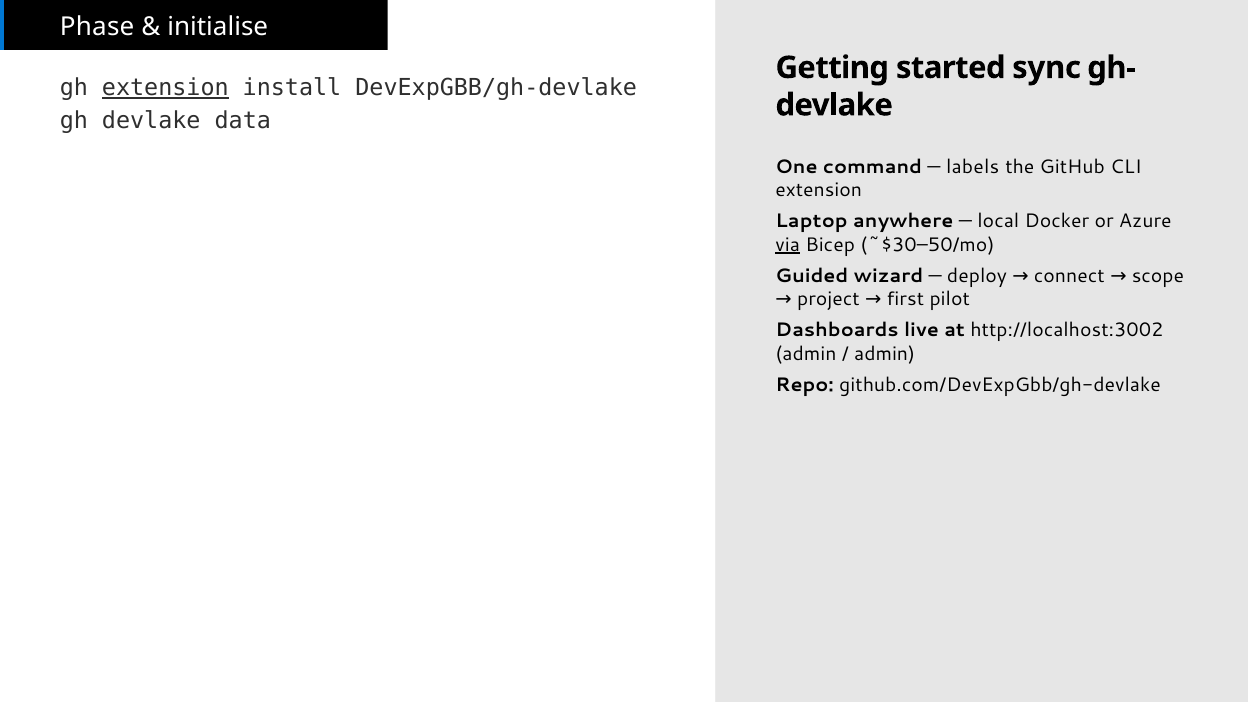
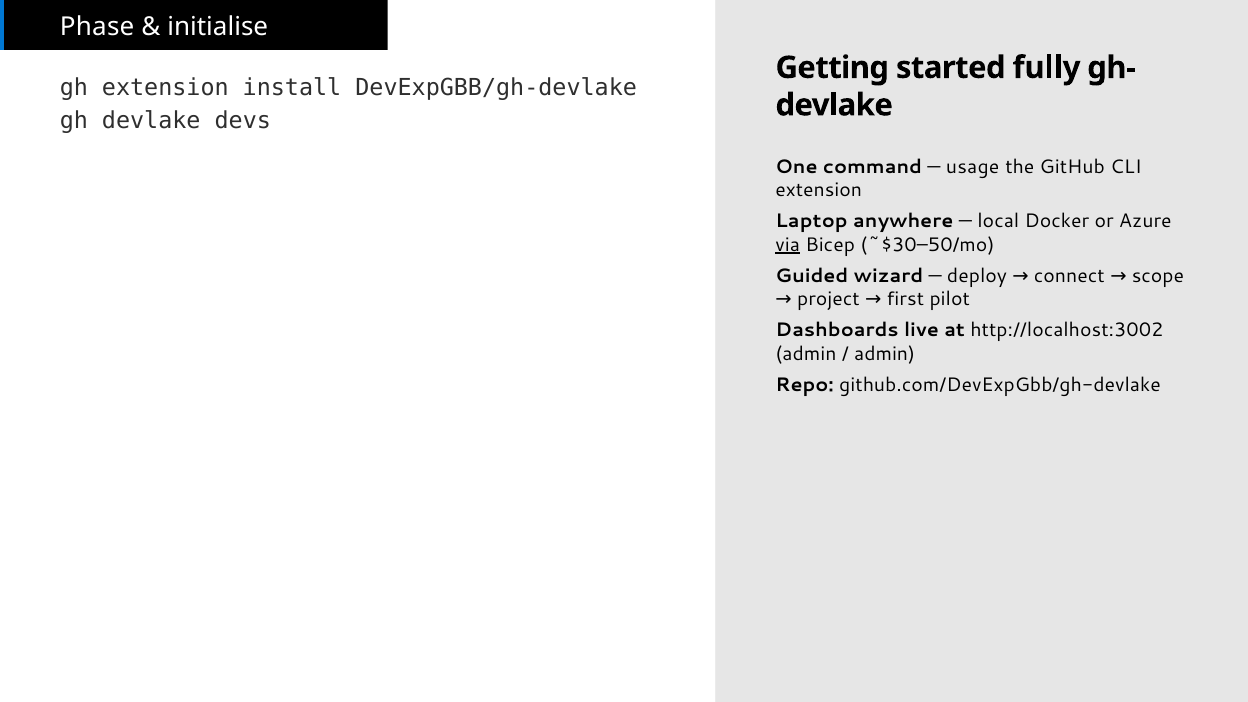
sync: sync -> fully (1047, 68)
extension underline: present -> none (165, 88)
data: data -> devs (243, 121)
labels: labels -> usage (973, 167)
